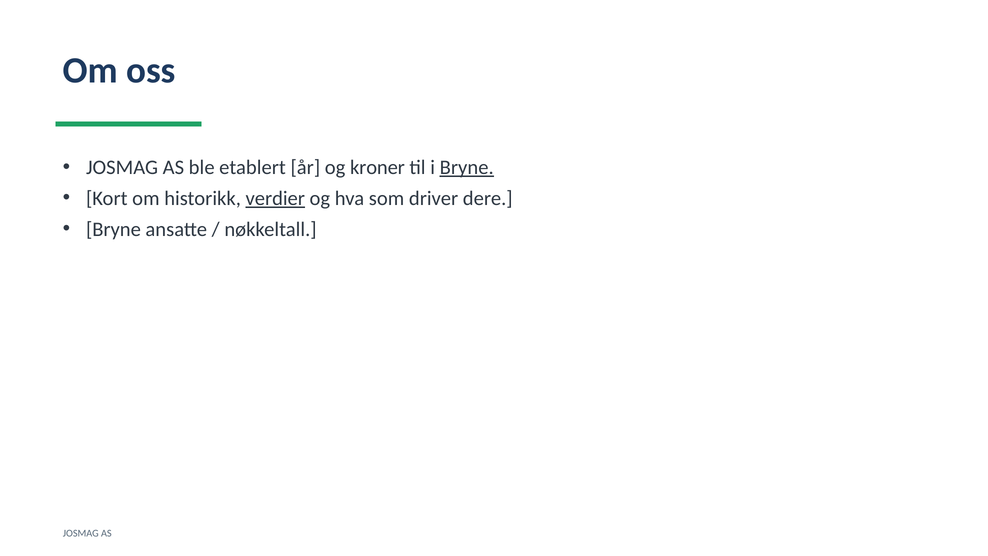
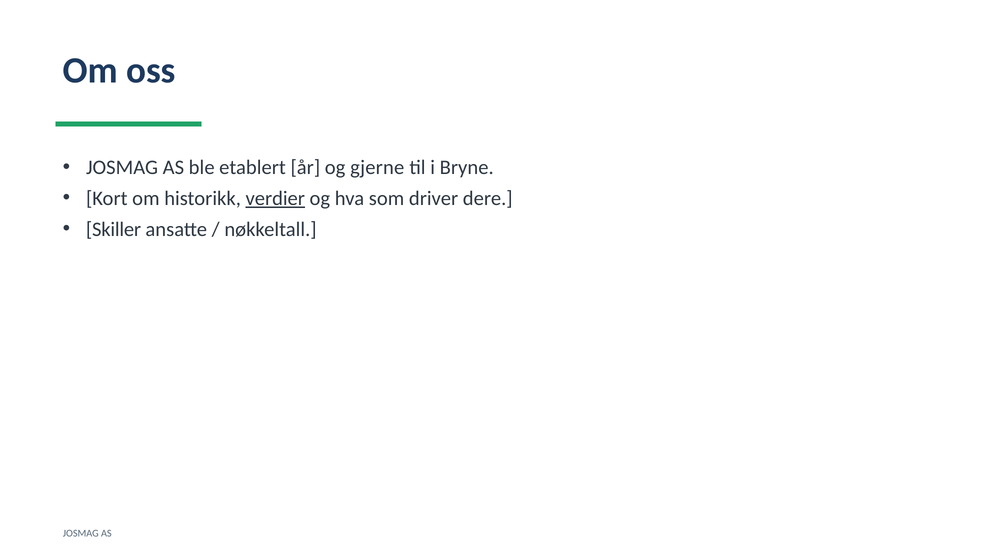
kroner: kroner -> gjerne (377, 167)
Bryne underline: present -> none (467, 167)
Bryne: Bryne -> Skiller (114, 229)
